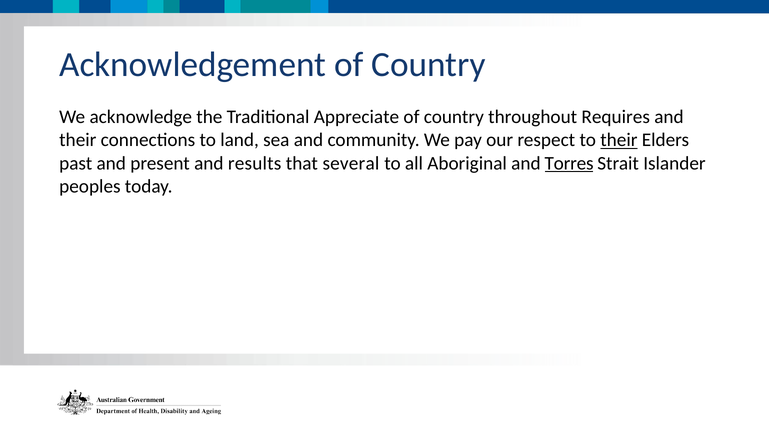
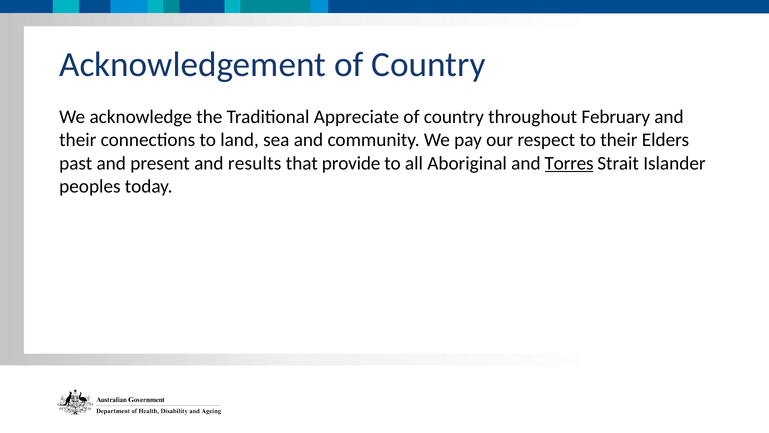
Requires: Requires -> February (616, 117)
their underline: present -> none (619, 140)
several: several -> provide (351, 163)
